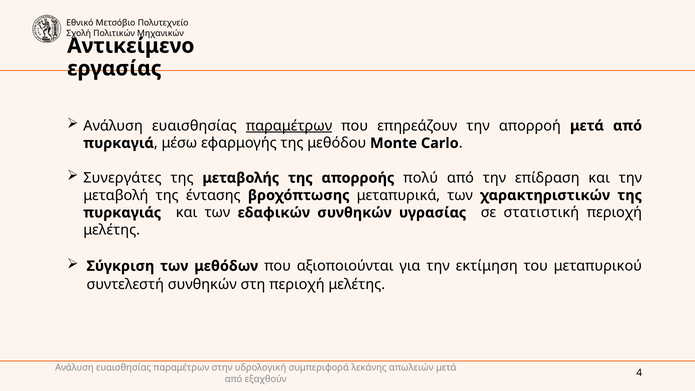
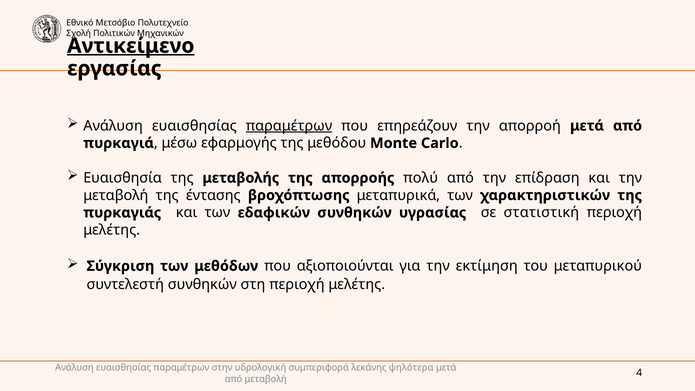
Αντικείμενο underline: none -> present (131, 46)
Συνεργάτες: Συνεργάτες -> Ευαισθησία (123, 178)
απωλειών: απωλειών -> ψηλότερα (411, 368)
από εξαχθούν: εξαχθούν -> μεταβολή (266, 379)
